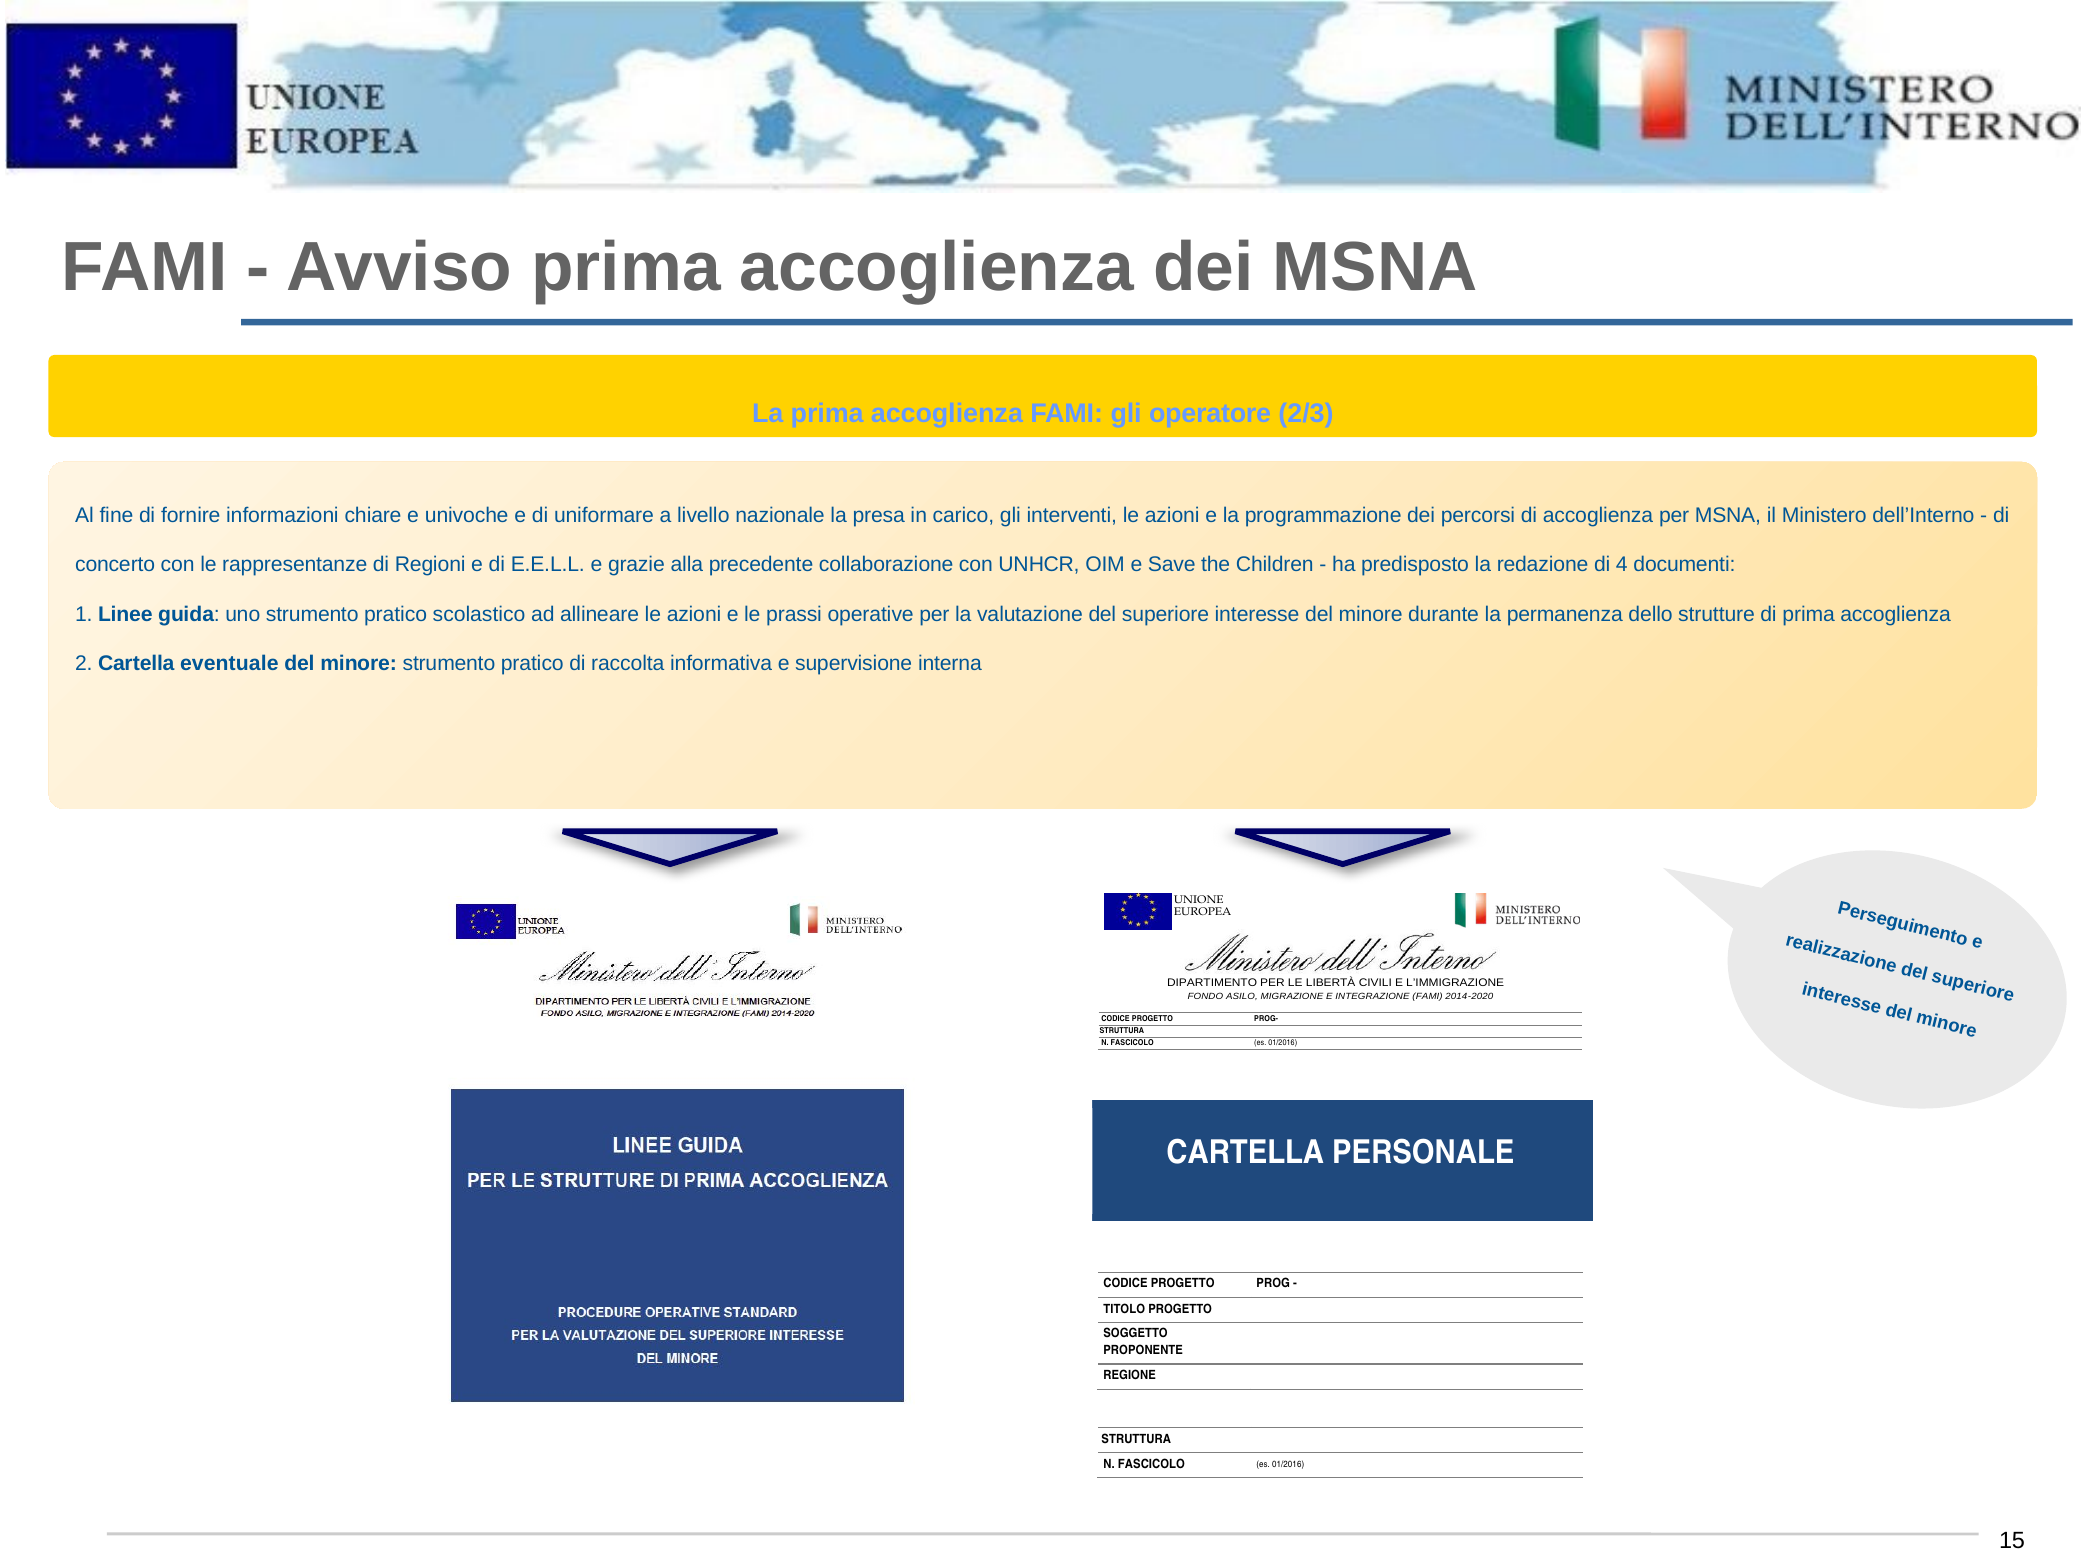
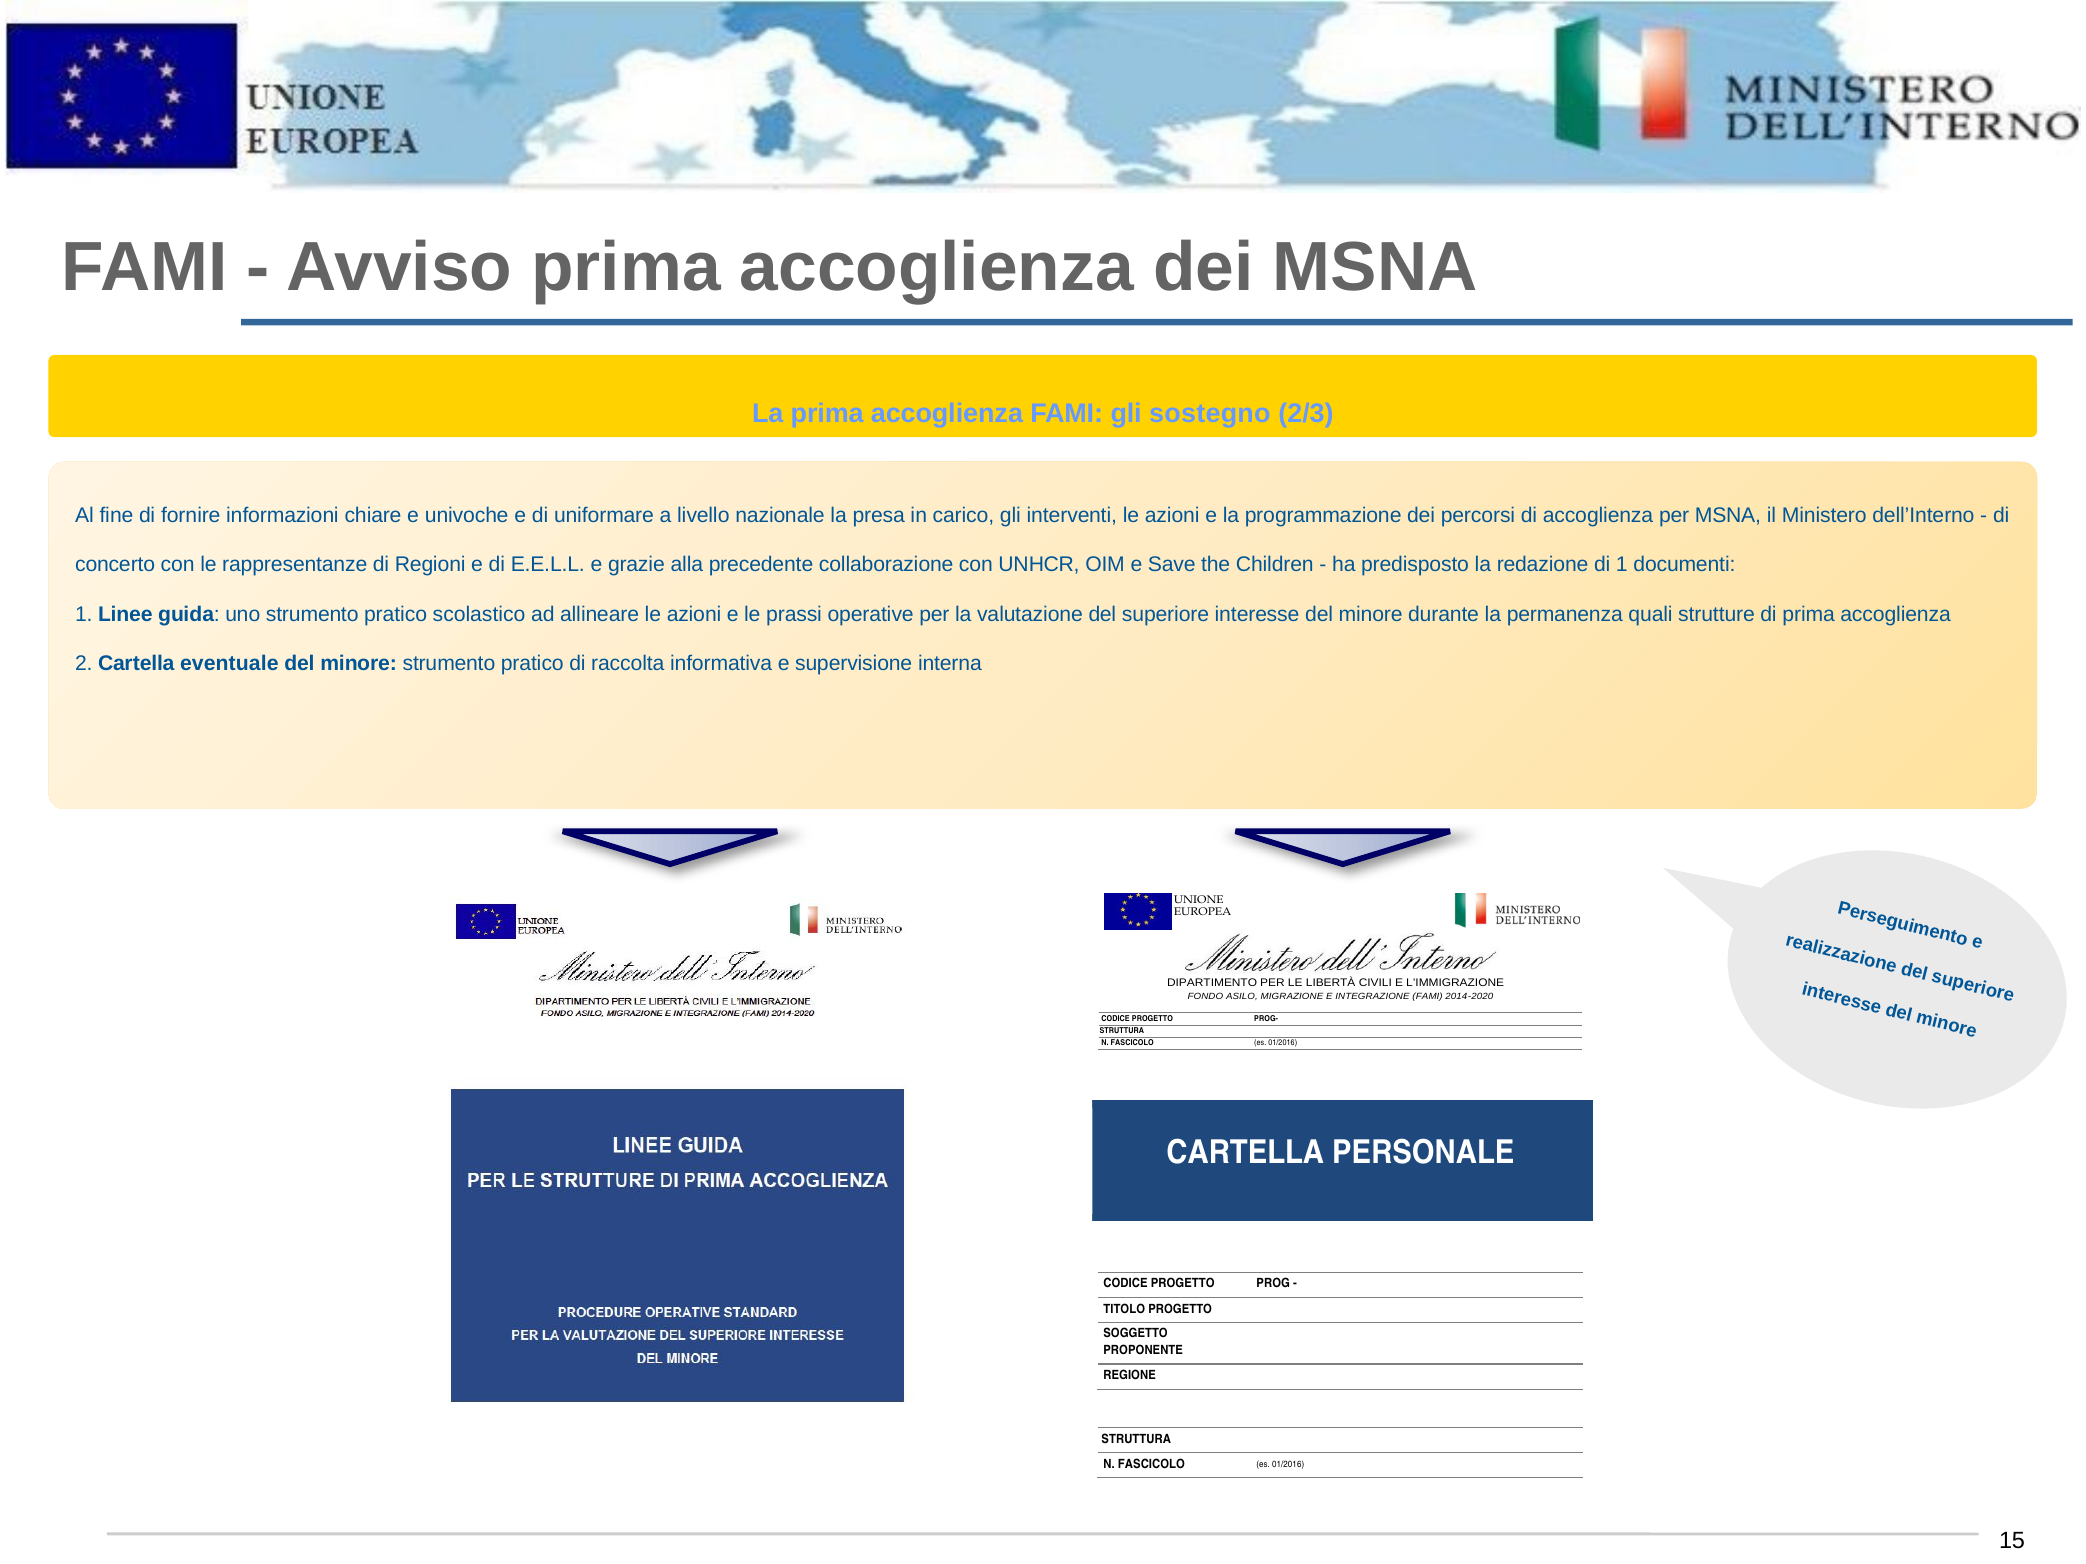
operatore: operatore -> sostegno (1210, 414)
di 4: 4 -> 1 (1622, 565)
dello: dello -> quali (1651, 615)
